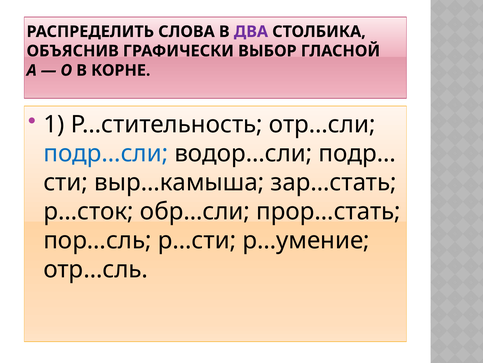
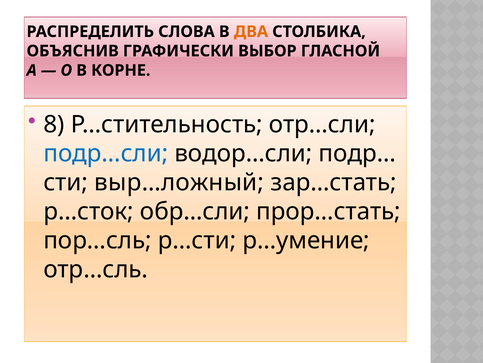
ДВА colour: purple -> orange (251, 32)
1: 1 -> 8 (54, 124)
выр…камыша: выр…камыша -> выр…ложный (179, 182)
